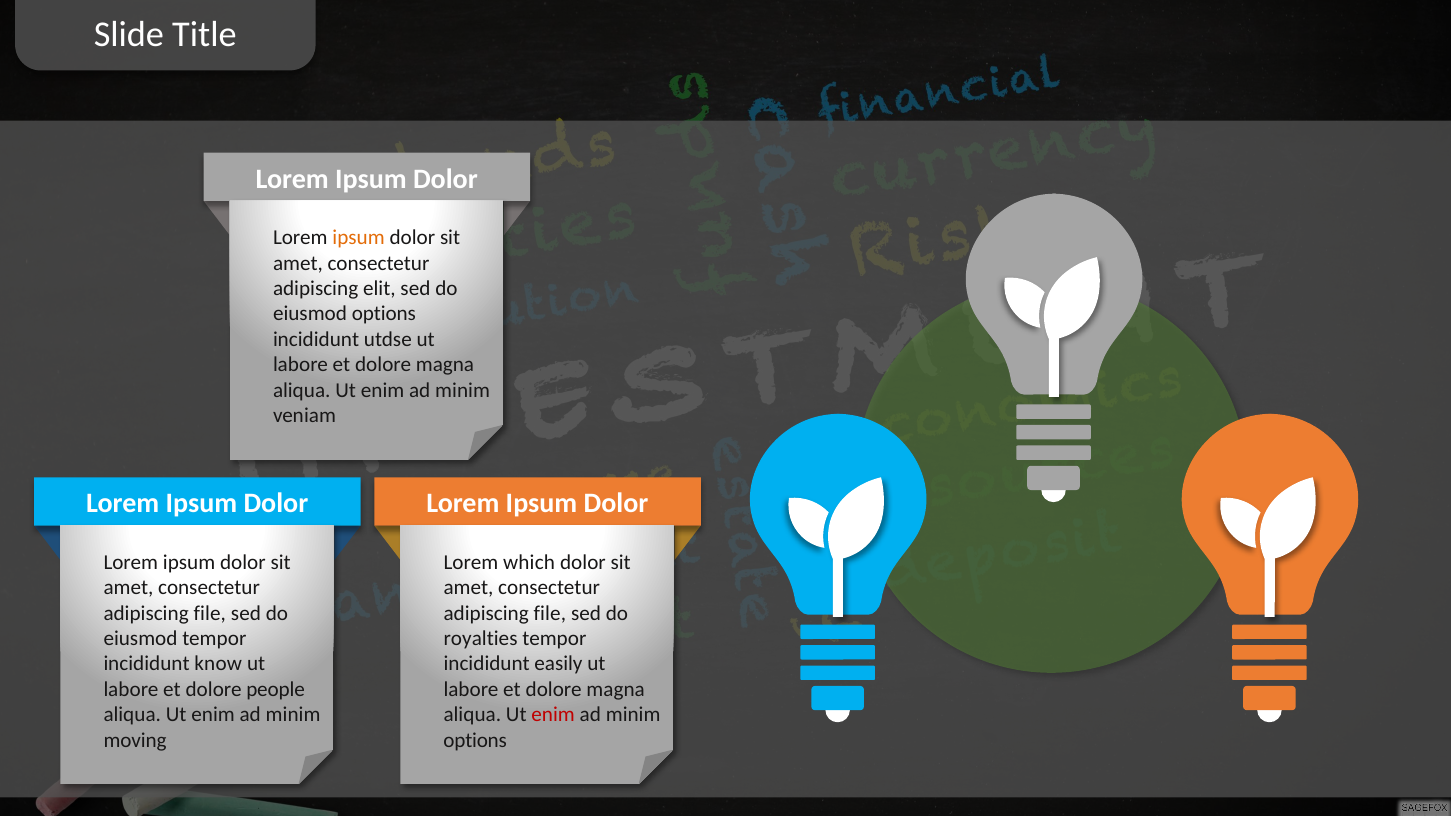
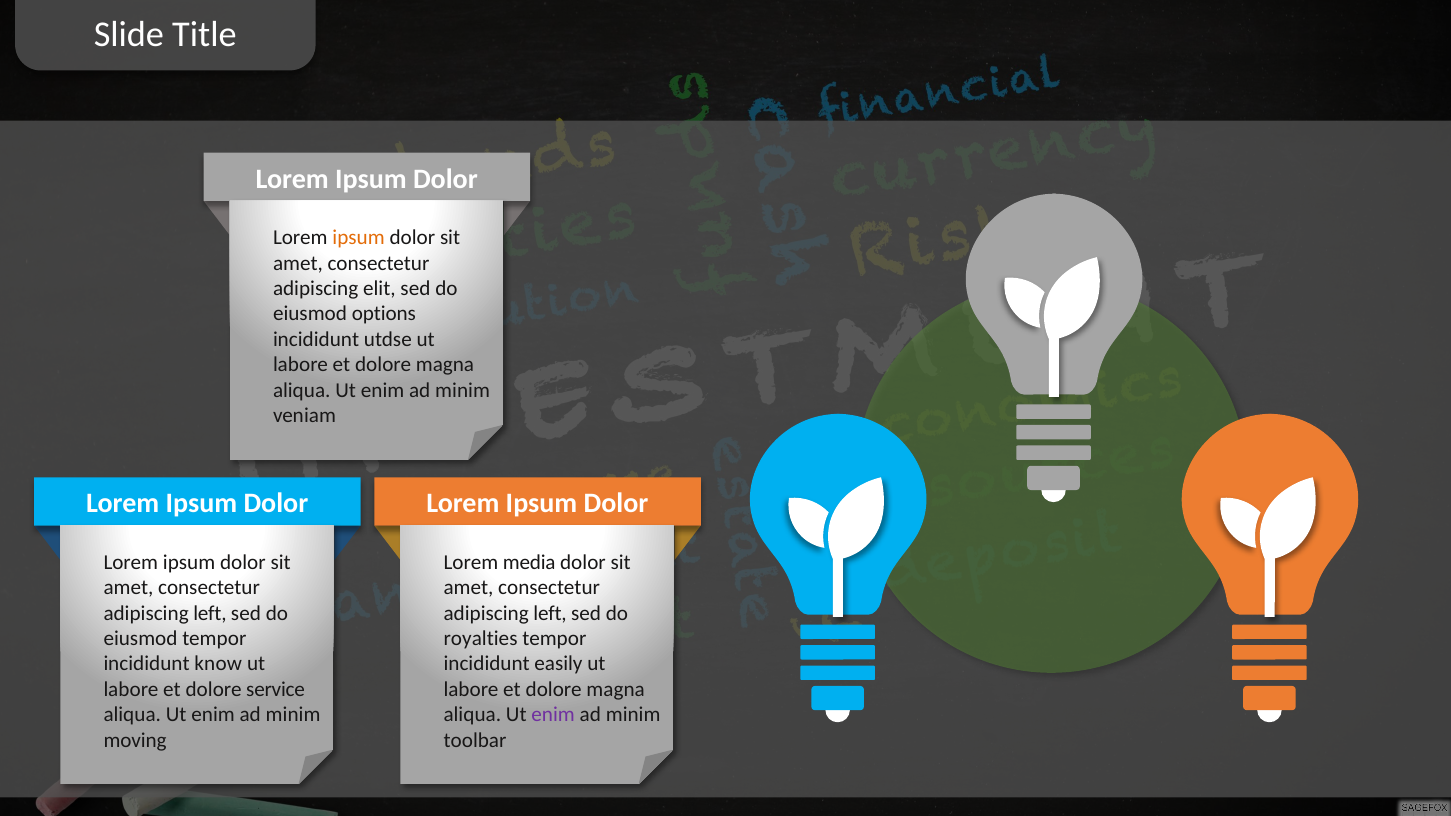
which: which -> media (529, 562)
file: file -> left (210, 613)
file: file -> left (550, 613)
people: people -> service (276, 689)
enim colour: red -> purple (553, 715)
options: options -> toolbar (475, 740)
